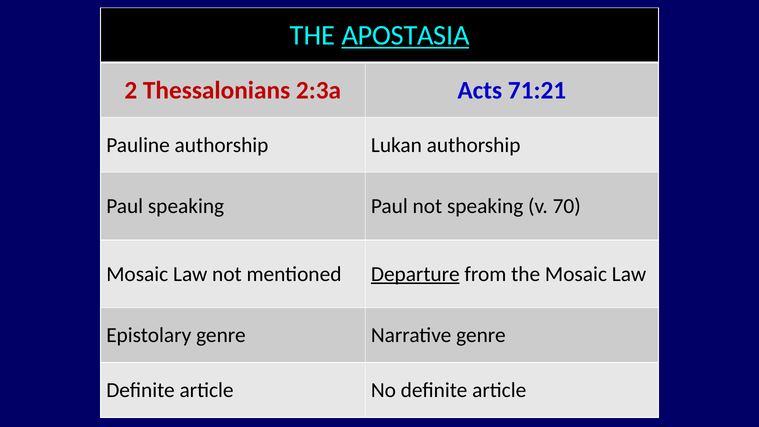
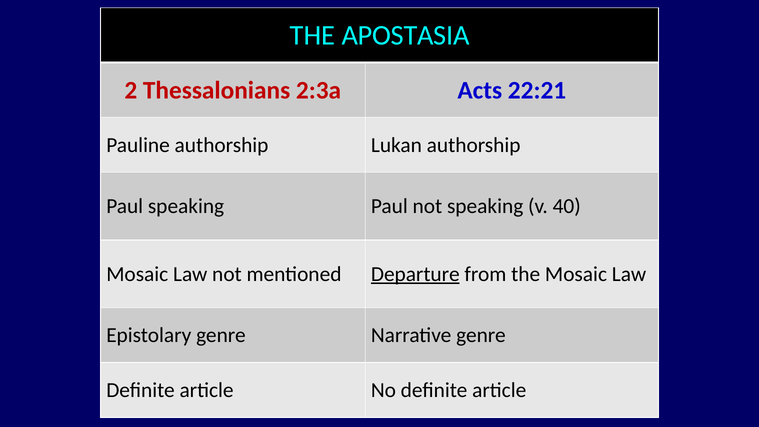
APOSTASIA underline: present -> none (406, 35)
71:21: 71:21 -> 22:21 (537, 90)
70: 70 -> 40 (567, 206)
